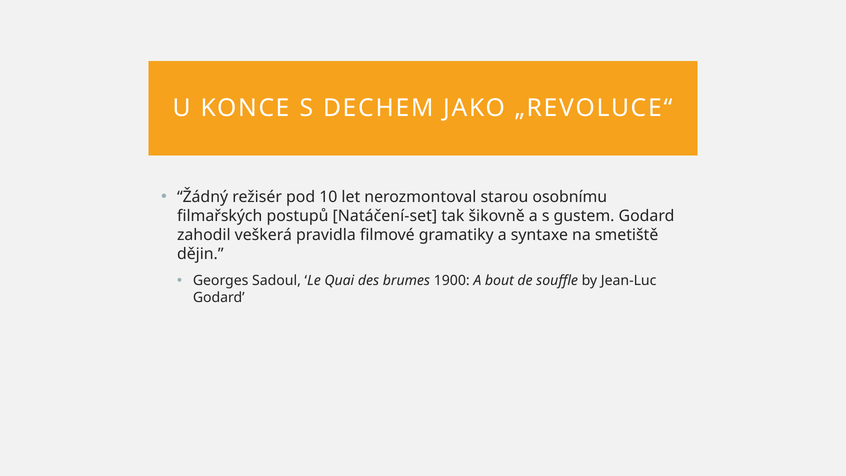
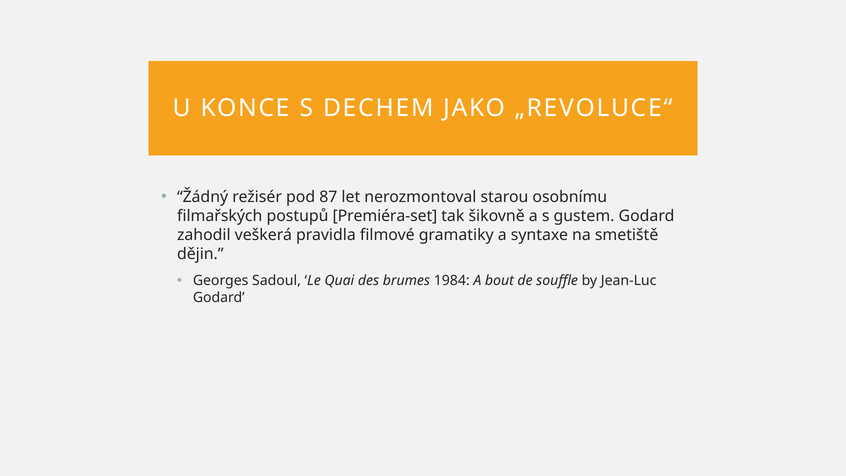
10: 10 -> 87 (328, 197)
Natáčení-set: Natáčení-set -> Premiéra-set (385, 216)
1900: 1900 -> 1984 (452, 281)
